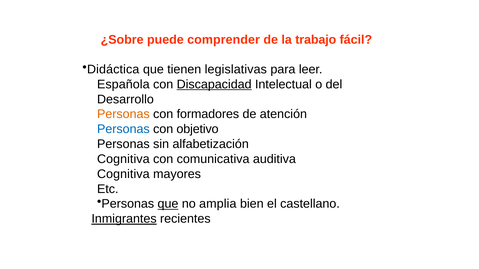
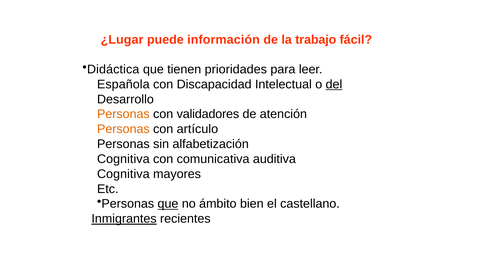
¿Sobre: ¿Sobre -> ¿Lugar (122, 40)
comprender: comprender -> información (224, 40)
legislativas: legislativas -> prioridades (236, 69)
Discapacidad underline: present -> none (214, 84)
del underline: none -> present (334, 84)
formadores: formadores -> validadores (208, 114)
Personas colour: blue -> orange (123, 129)
objetivo: objetivo -> artículo (197, 129)
amplia: amplia -> ámbito (218, 204)
